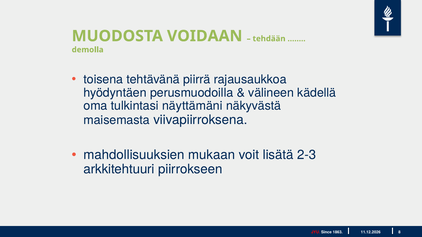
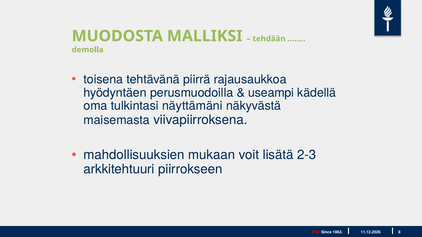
VOIDAAN: VOIDAAN -> MALLIKSI (205, 36)
välineen: välineen -> useampi (271, 93)
